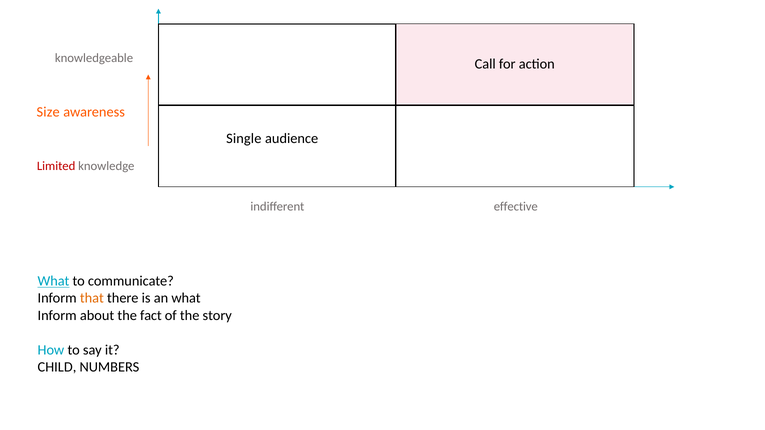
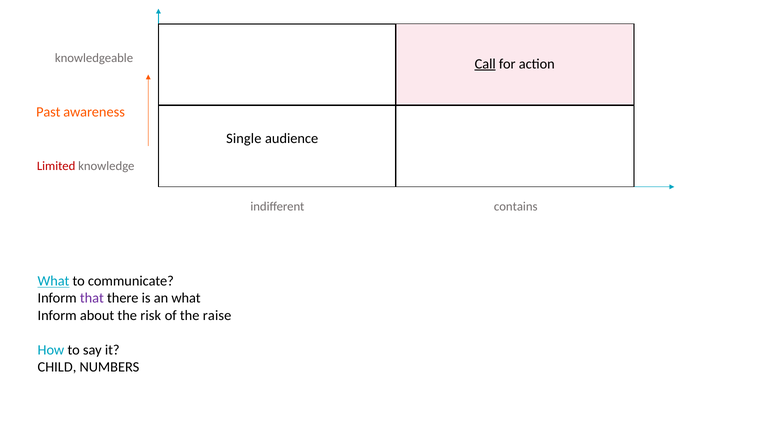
Call underline: none -> present (485, 64)
Size: Size -> Past (48, 112)
effective: effective -> contains (516, 207)
that colour: orange -> purple (92, 298)
fact: fact -> risk (151, 316)
story: story -> raise (217, 316)
